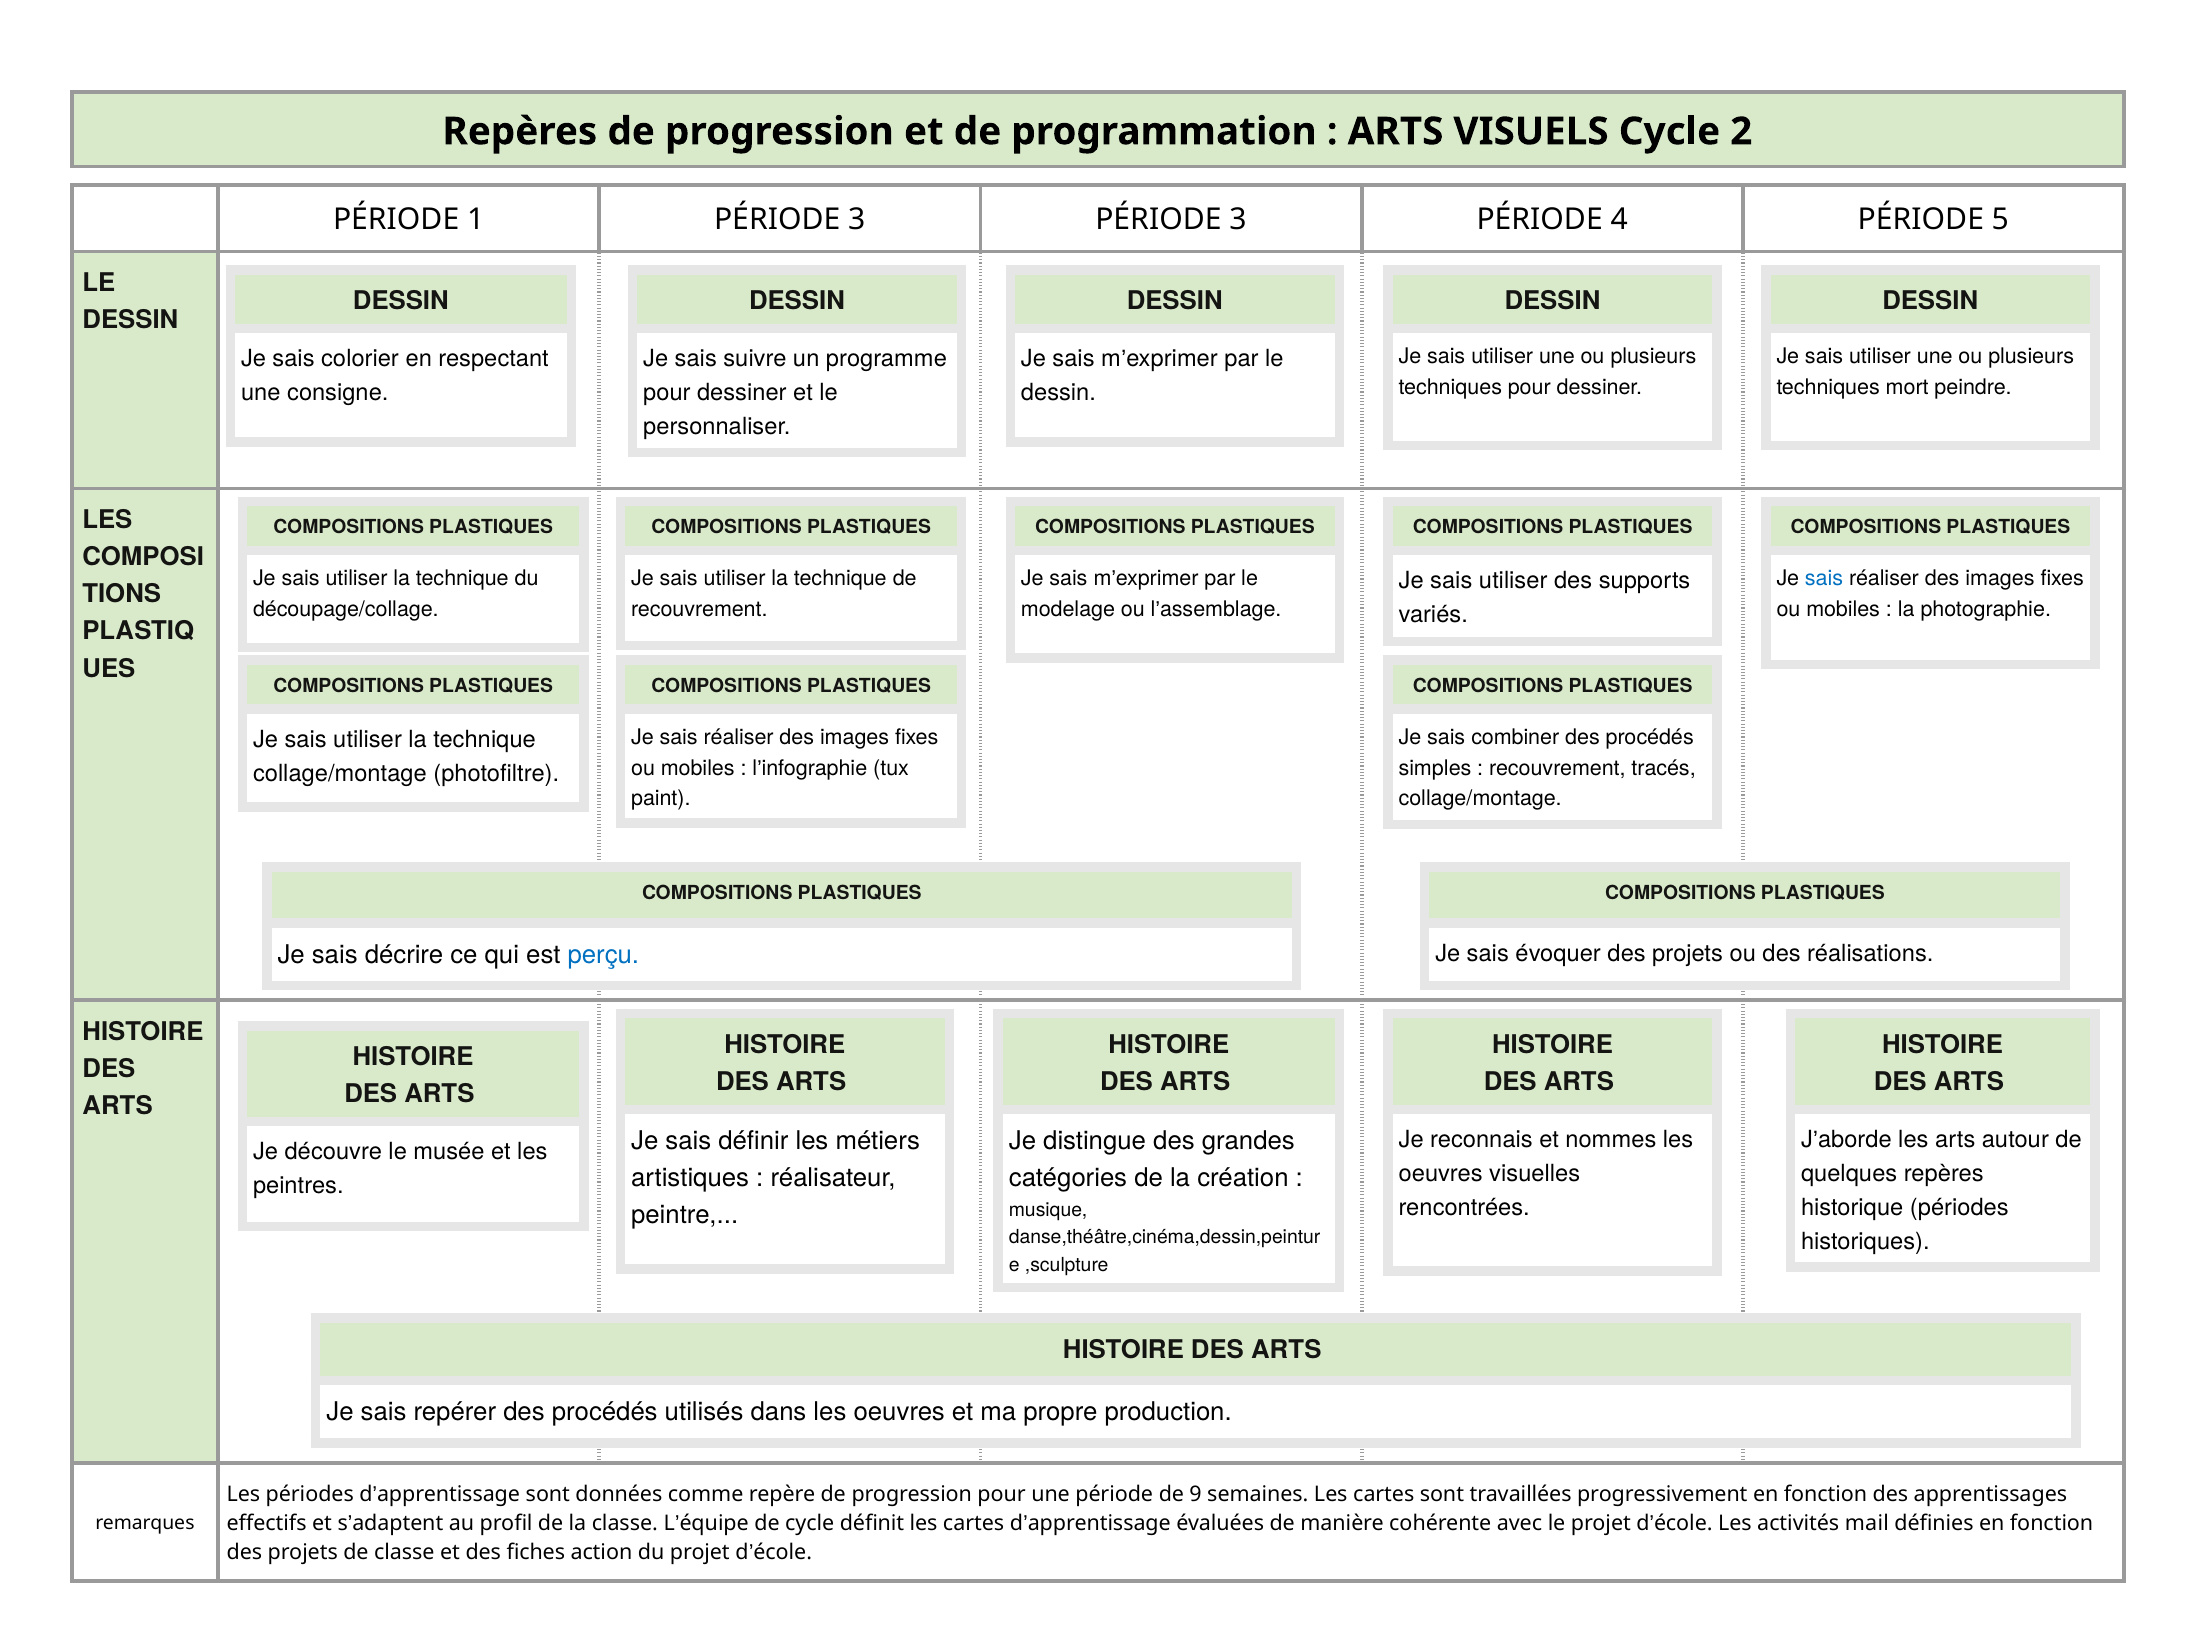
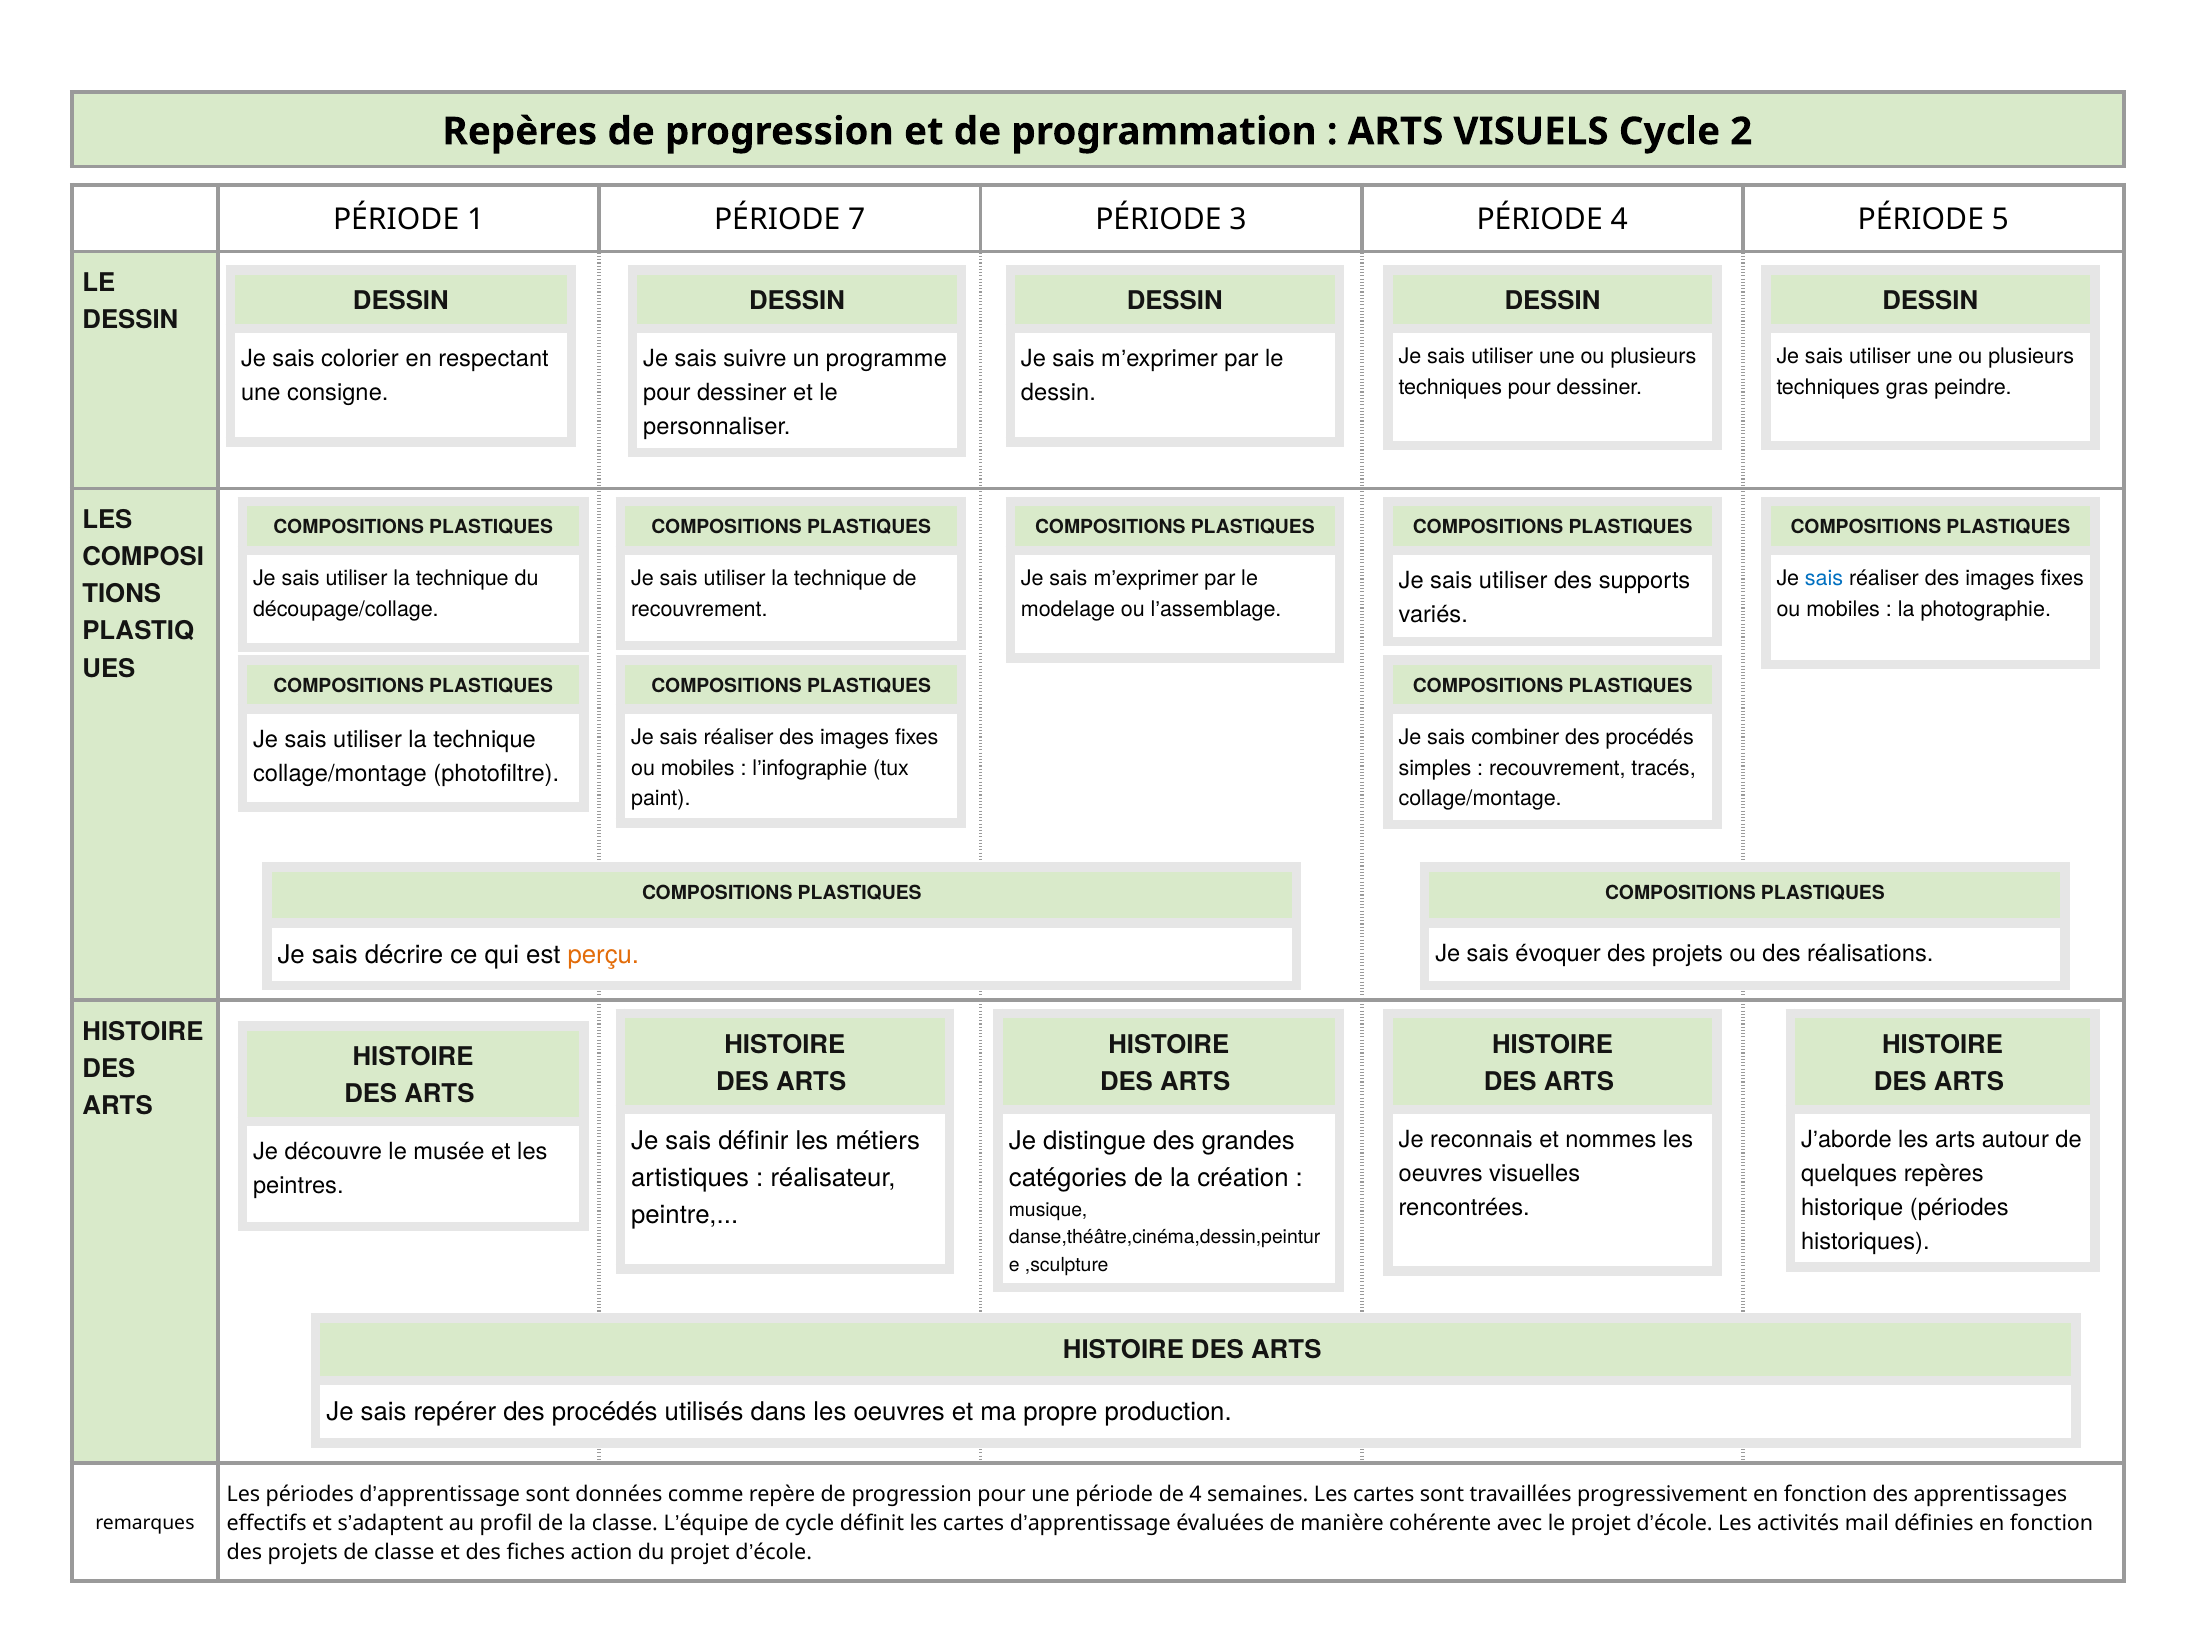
1 PÉRIODE 3: 3 -> 7 (857, 220)
mort: mort -> gras (1907, 387)
perçu colour: blue -> orange (603, 955)
de 9: 9 -> 4 (1196, 1494)
